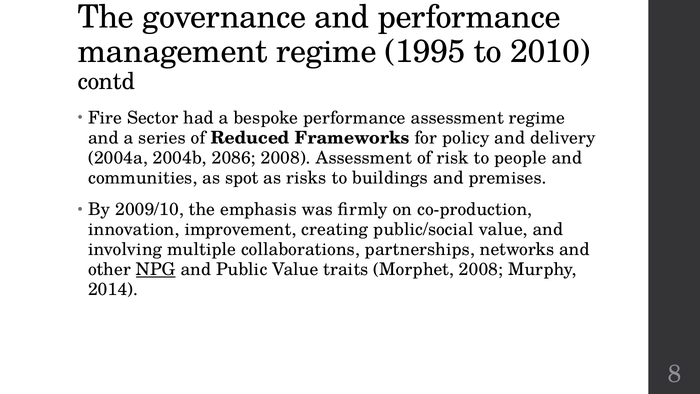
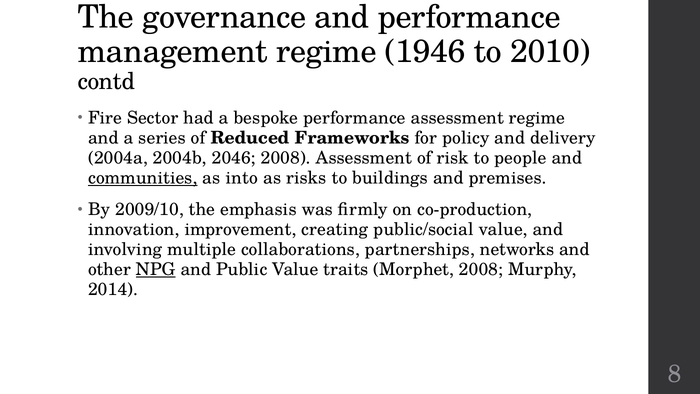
1995: 1995 -> 1946 (425, 52)
2086: 2086 -> 2046 (234, 158)
communities underline: none -> present (143, 178)
spot: spot -> into (242, 178)
